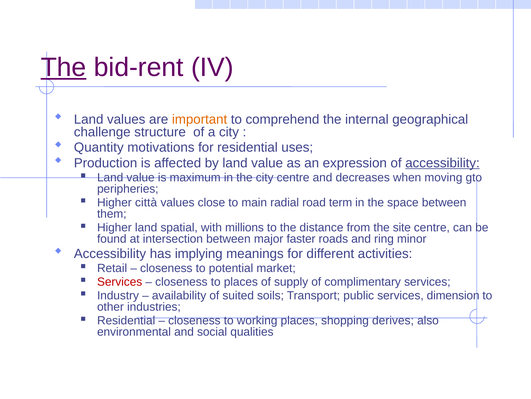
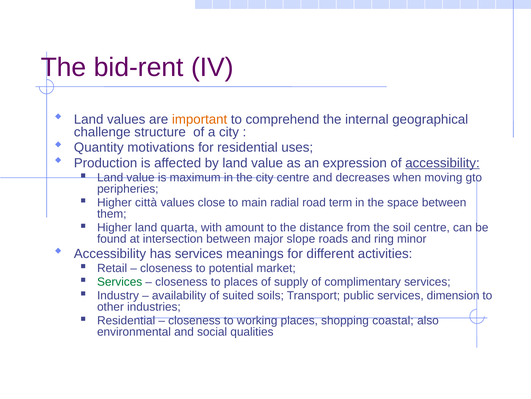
The underline: present -> none (64, 67)
spatial: spatial -> quarta (179, 227)
millions: millions -> amount (244, 227)
site: site -> soil (402, 227)
faster: faster -> slope (301, 239)
has implying: implying -> services (199, 253)
Services colour: red -> green (120, 281)
derives: derives -> coastal (393, 320)
